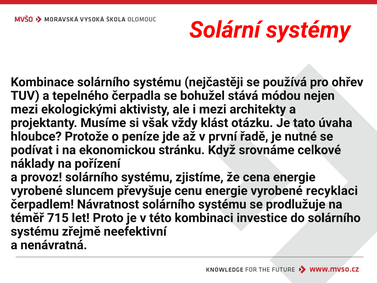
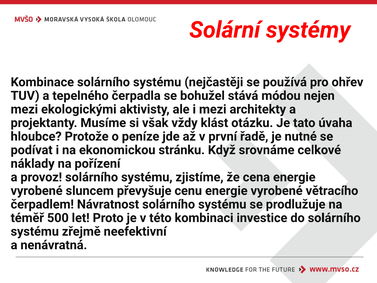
recyklaci: recyklaci -> větracího (332, 191)
715: 715 -> 500 (58, 218)
